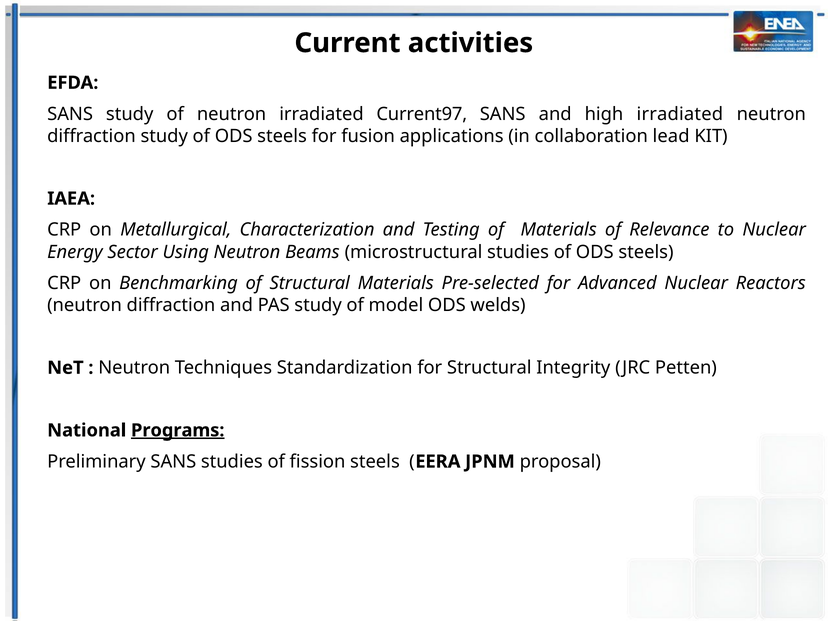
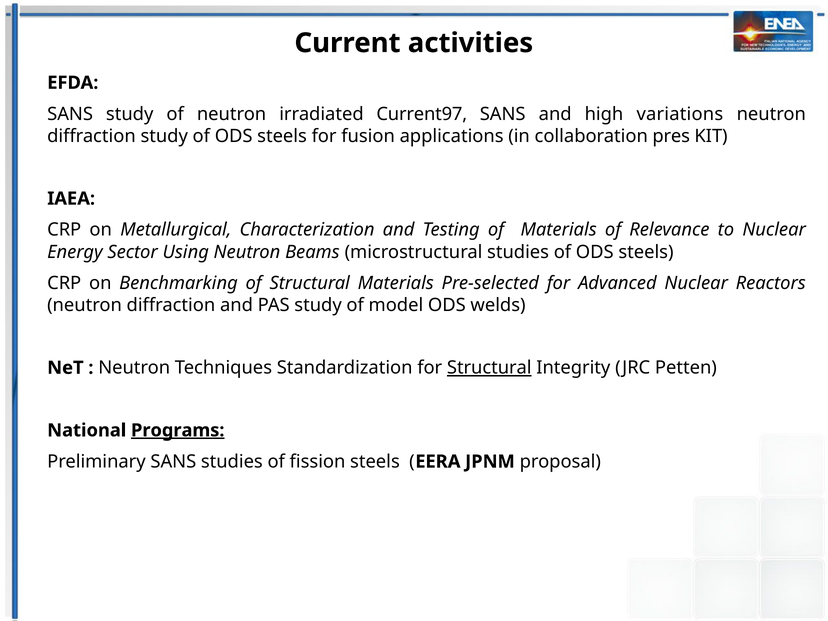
high irradiated: irradiated -> variations (680, 114)
lead: lead -> pres (671, 136)
Structural underline: none -> present (489, 368)
